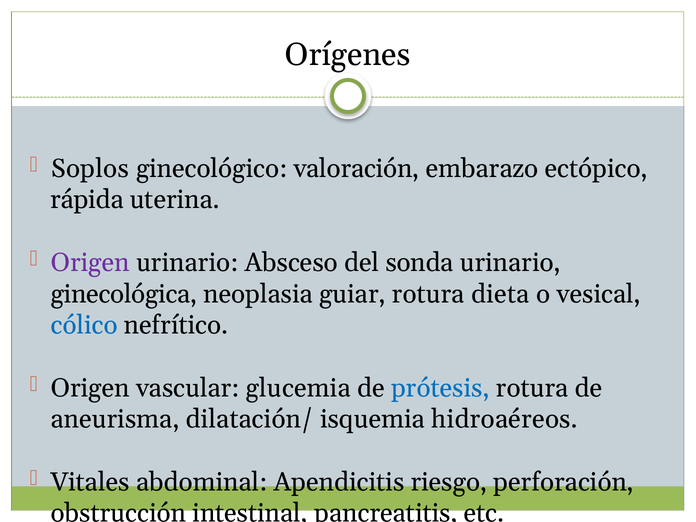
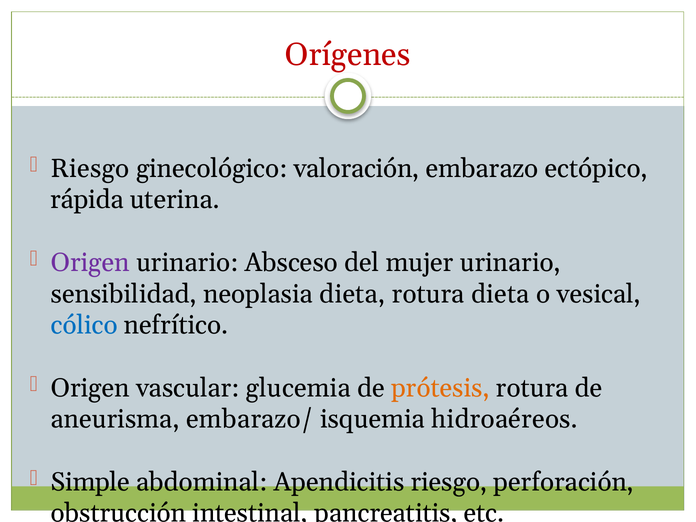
Orígenes colour: black -> red (348, 55)
Soplos: Soplos -> Riesgo (90, 169)
sonda: sonda -> mujer (420, 263)
ginecológica: ginecológica -> sensibilidad (124, 294)
neoplasia guiar: guiar -> dieta (352, 294)
prótesis colour: blue -> orange (440, 388)
dilatación/: dilatación/ -> embarazo/ (250, 419)
Vitales: Vitales -> Simple (90, 482)
